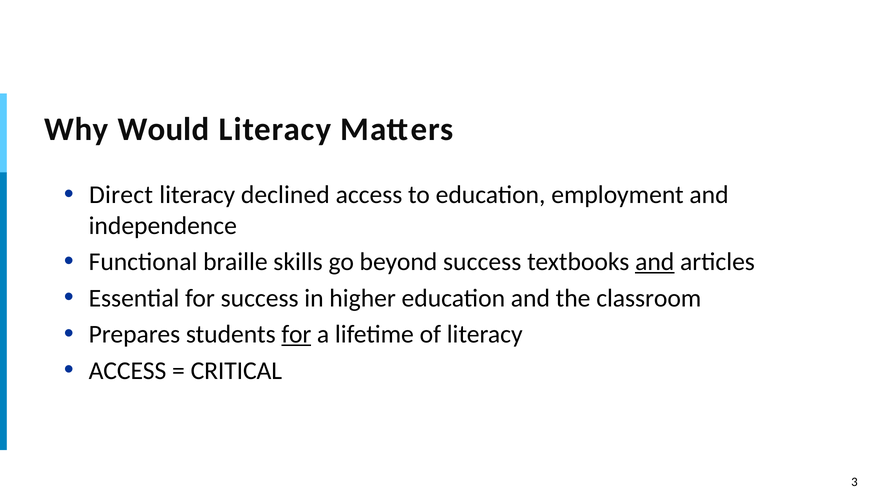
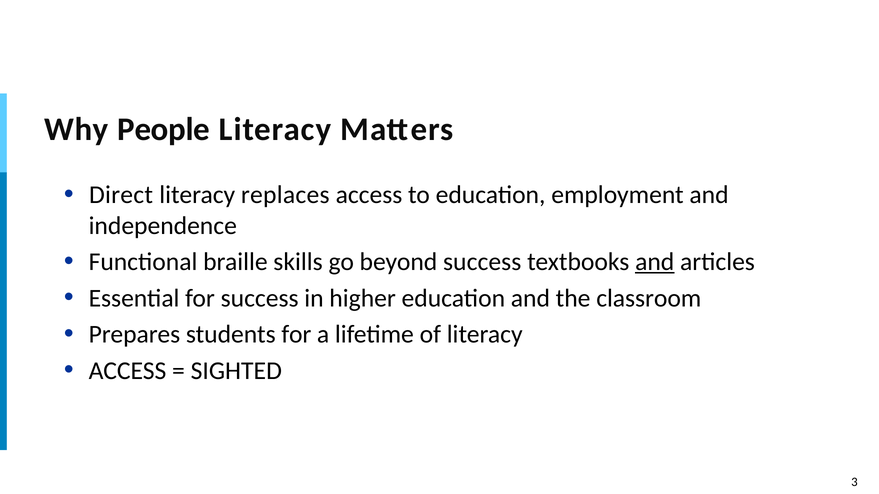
Would: Would -> People (164, 130)
declined: declined -> replaces (285, 195)
for underline: present -> none (296, 335)
CRITICAL: CRITICAL -> SIGHTED (236, 371)
